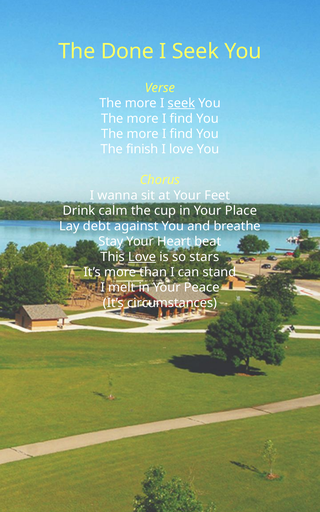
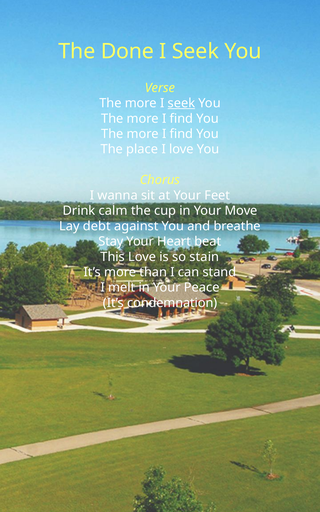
finish: finish -> place (142, 149)
Place: Place -> Move (241, 211)
Love underline: present -> none (142, 257)
stars: stars -> stain (204, 257)
circumstances: circumstances -> condemnation (172, 303)
